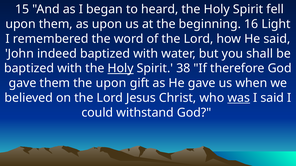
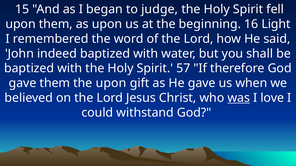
heard: heard -> judge (160, 9)
Holy underline: present -> none (121, 69)
38: 38 -> 57 (183, 69)
I said: said -> love (272, 98)
